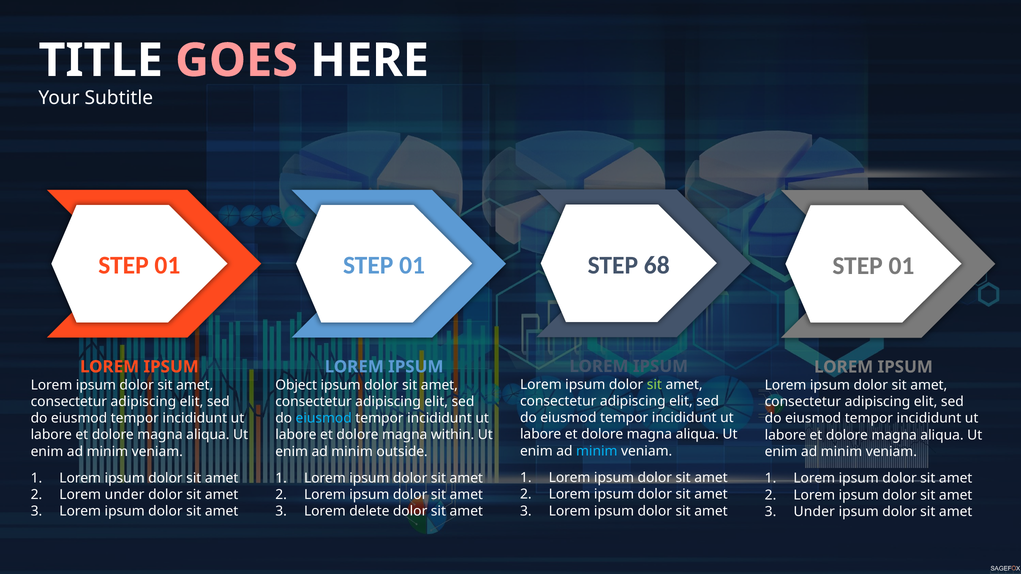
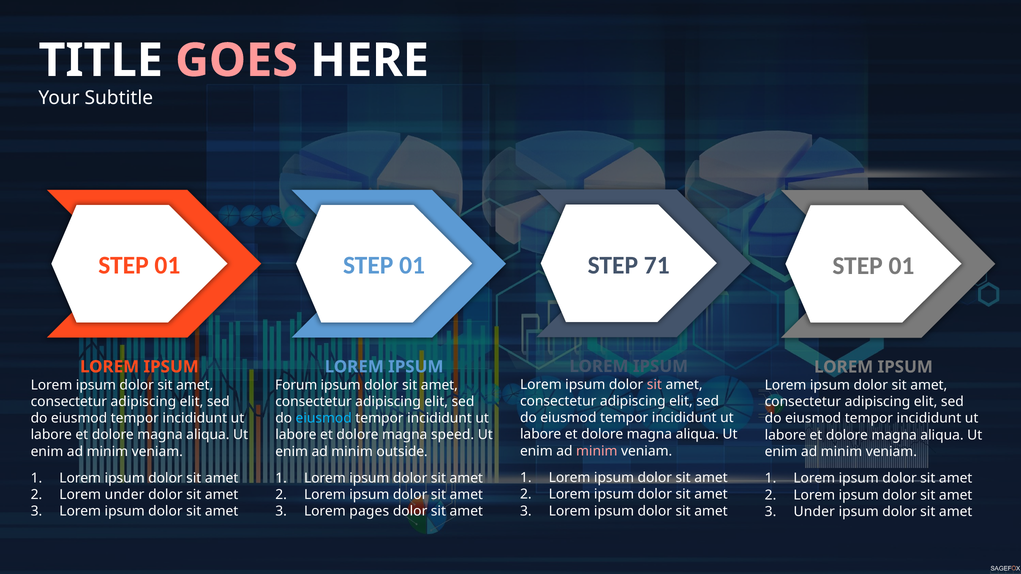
68: 68 -> 71 (657, 265)
sit colour: light green -> pink (654, 385)
Object: Object -> Forum (296, 385)
within: within -> speed (453, 435)
minim colour: light blue -> pink (597, 451)
delete: delete -> pages (369, 512)
